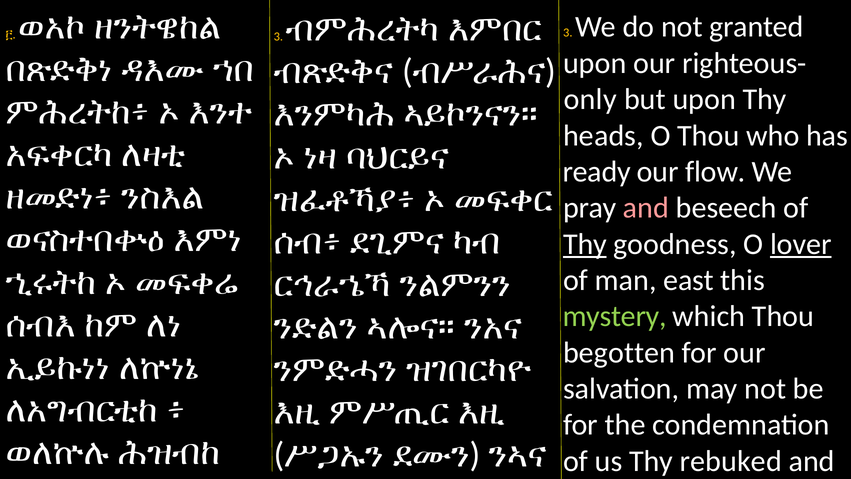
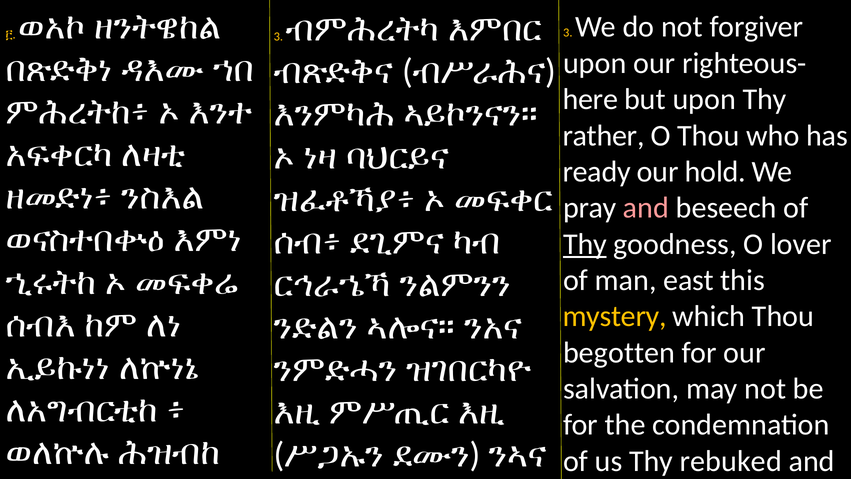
granted: granted -> forgiver (756, 27)
only: only -> here (590, 99)
heads: heads -> rather (604, 135)
flow: flow -> hold (715, 172)
lover underline: present -> none (801, 244)
mystery colour: light green -> yellow (615, 316)
